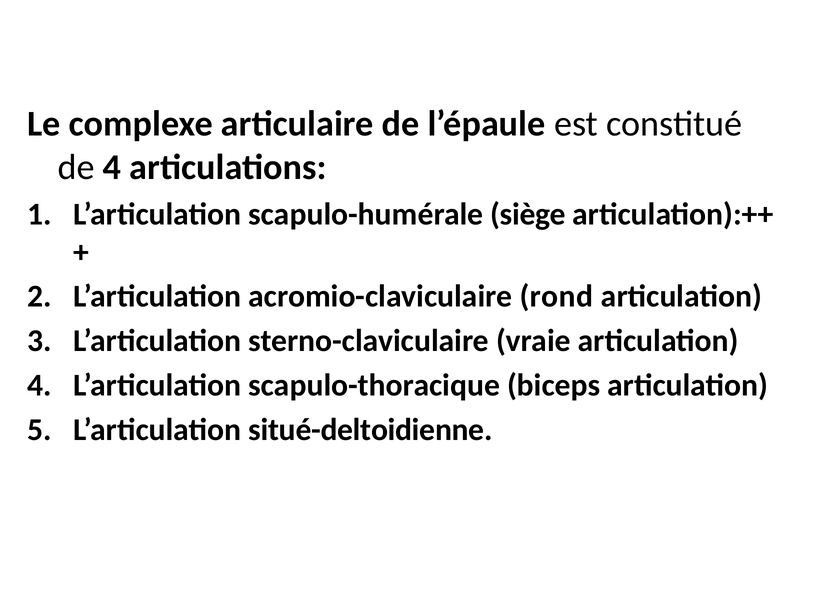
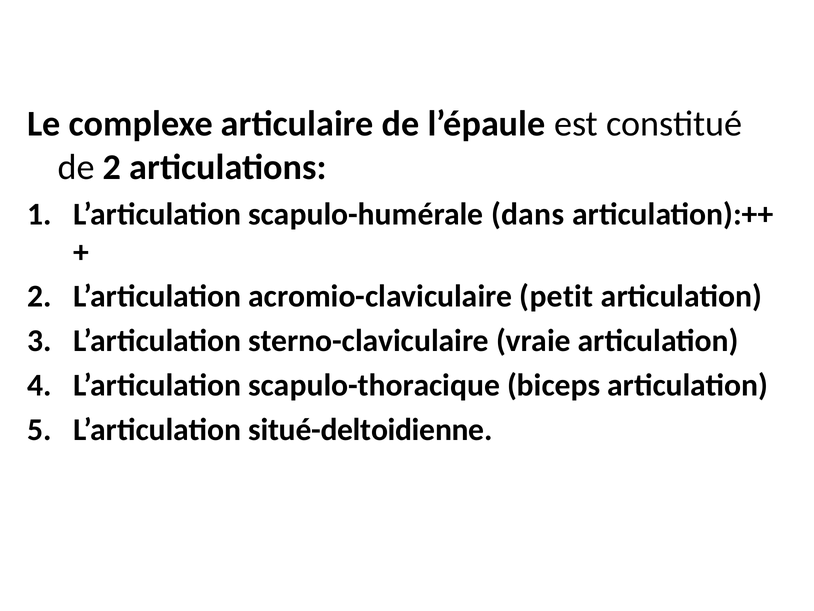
de 4: 4 -> 2 (112, 167)
siège: siège -> dans (528, 214)
rond: rond -> petit (556, 296)
